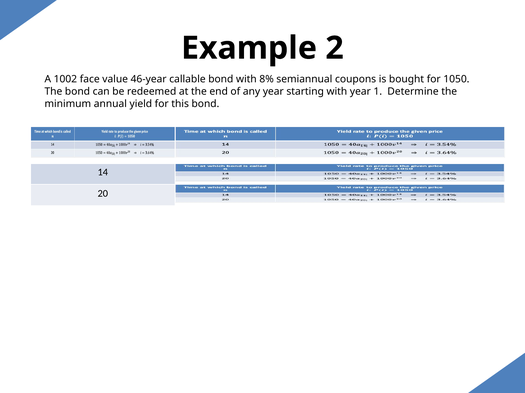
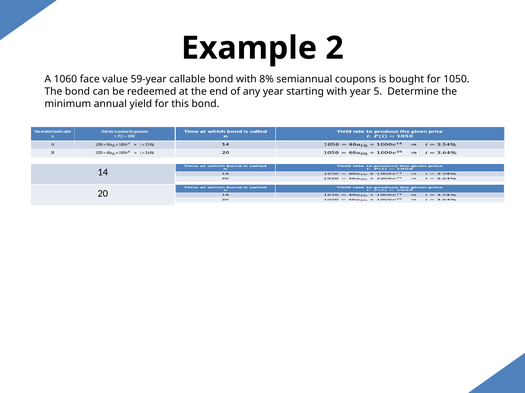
1002: 1002 -> 1060 (65, 79)
46-year: 46-year -> 59-year (149, 79)
1: 1 -> 5 (378, 92)
